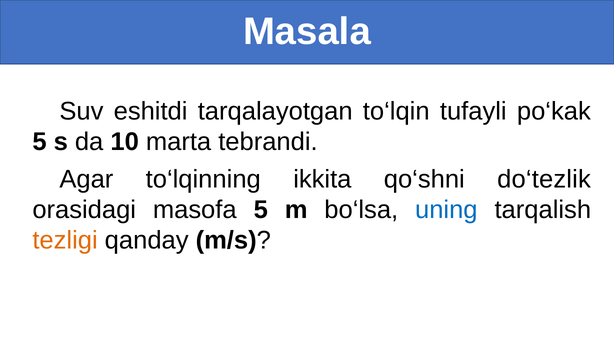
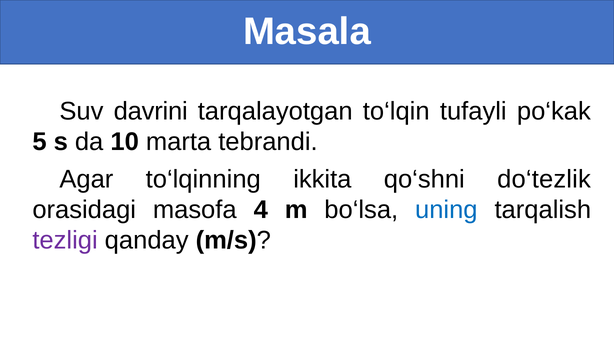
eshitdi: eshitdi -> davrini (151, 112)
masofa 5: 5 -> 4 (261, 210)
tezligi colour: orange -> purple (65, 241)
